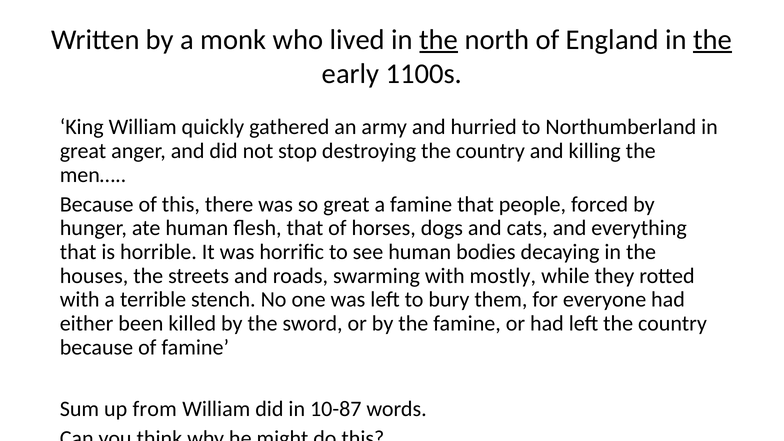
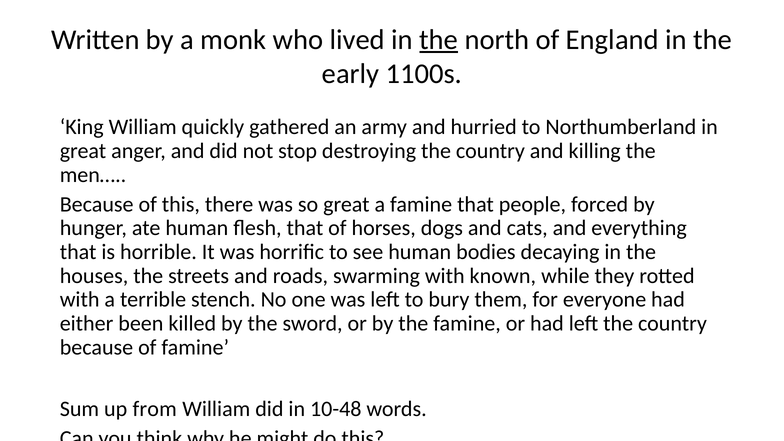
the underline: present -> none (713, 40)
mostly: mostly -> known (503, 276)
10-87: 10-87 -> 10-48 (336, 409)
